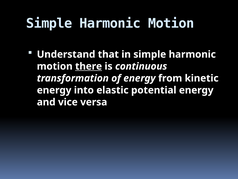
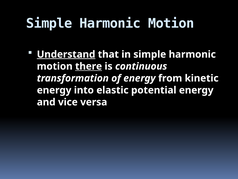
Understand underline: none -> present (66, 54)
